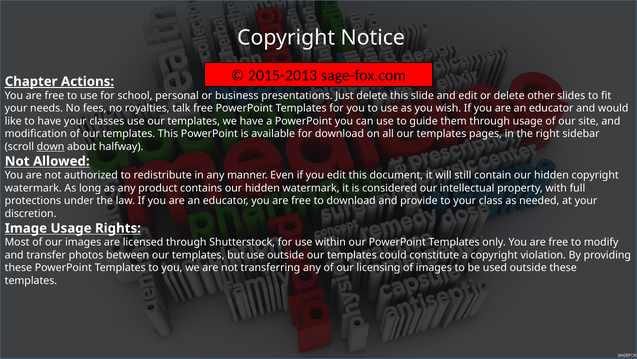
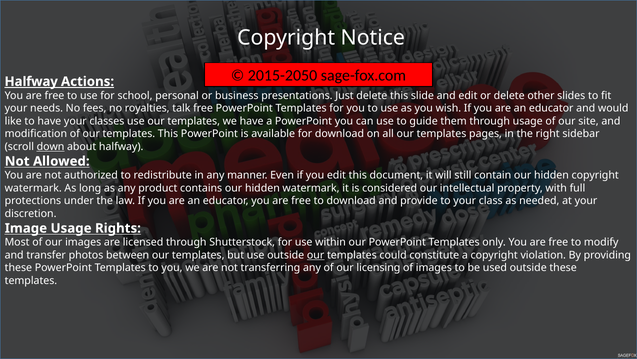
2015-2013: 2015-2013 -> 2015-2050 (283, 76)
Chapter: Chapter -> Halfway (31, 81)
our underline: none -> present (316, 255)
